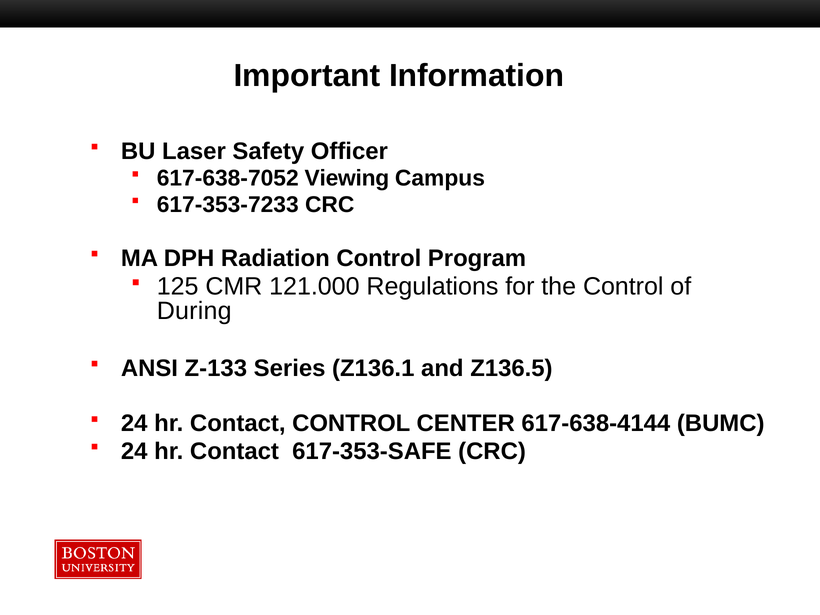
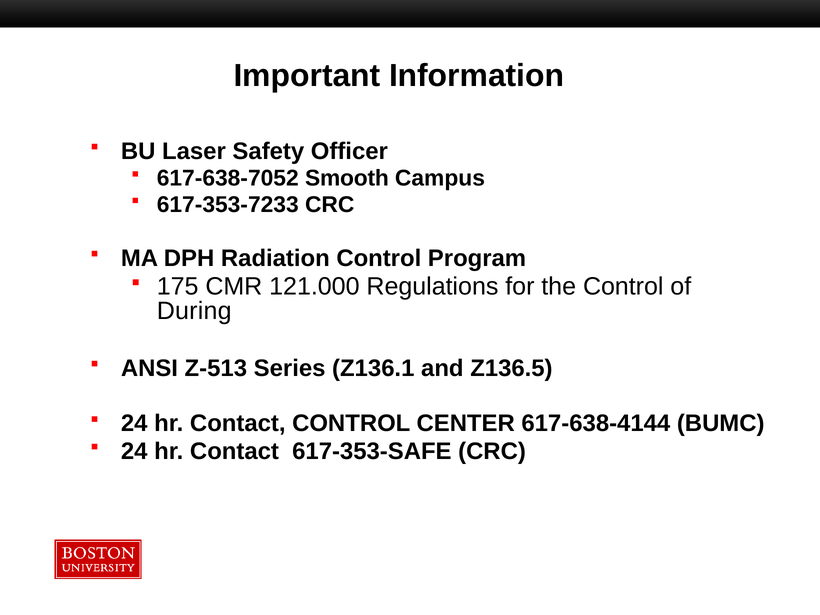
Viewing: Viewing -> Smooth (347, 178)
125: 125 -> 175 (178, 287)
Z-133: Z-133 -> Z-513 (216, 368)
